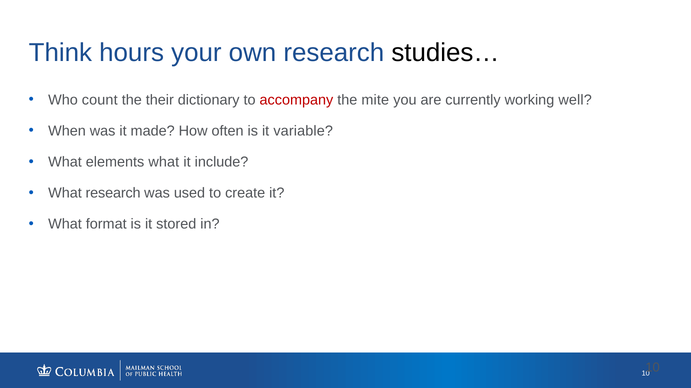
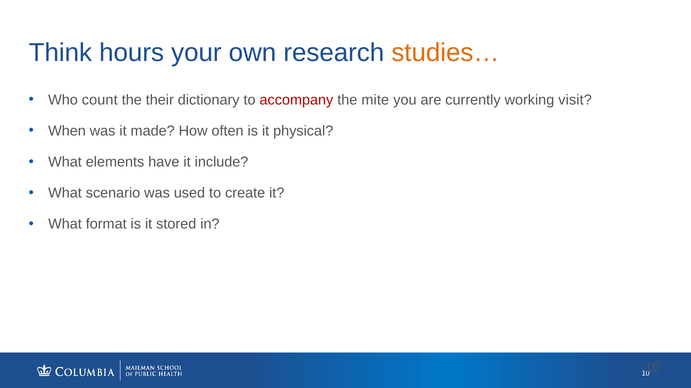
studies… colour: black -> orange (445, 53)
well: well -> visit (575, 100)
variable: variable -> physical (303, 131)
elements what: what -> have (164, 162)
What research: research -> scenario (113, 193)
